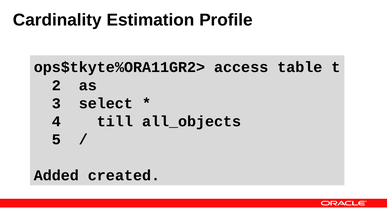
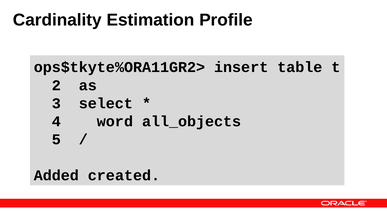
access: access -> insert (241, 68)
till: till -> word (115, 122)
